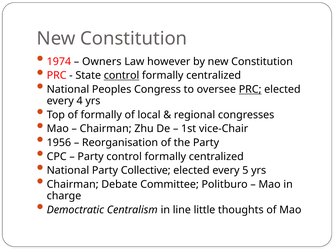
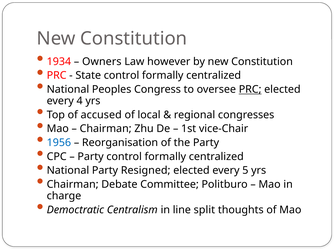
1974: 1974 -> 1934 (59, 62)
control underline: present -> none (122, 76)
of formally: formally -> accused (101, 115)
1956 colour: black -> blue (59, 143)
Collective: Collective -> Resigned (146, 171)
little: little -> split (204, 210)
